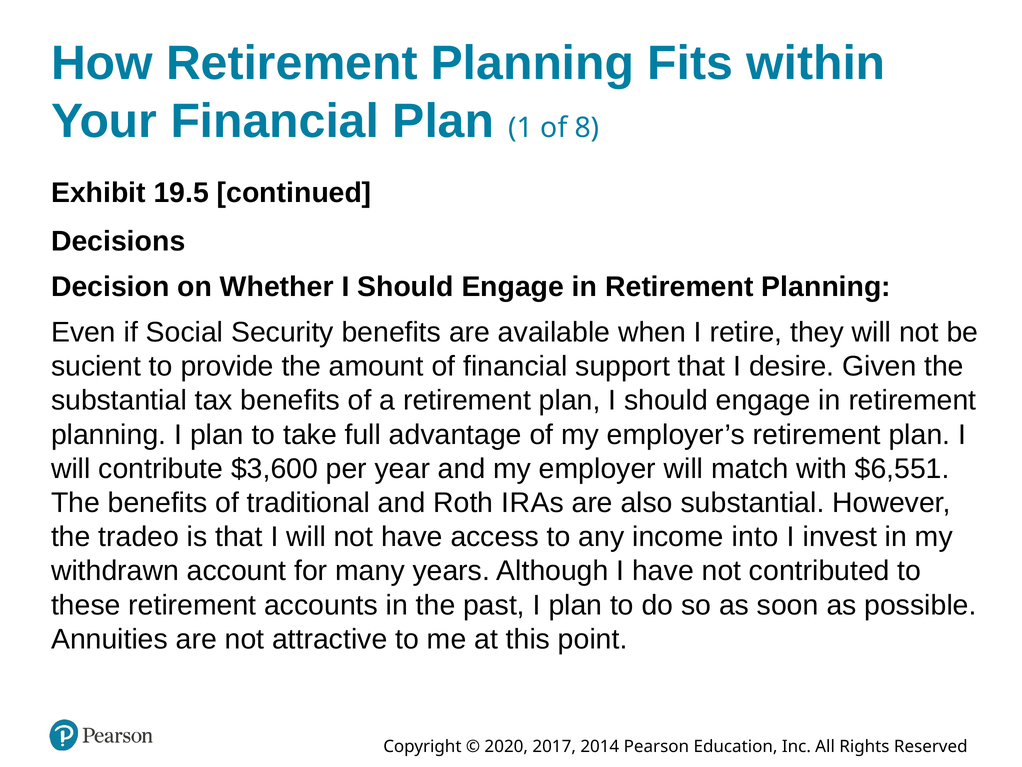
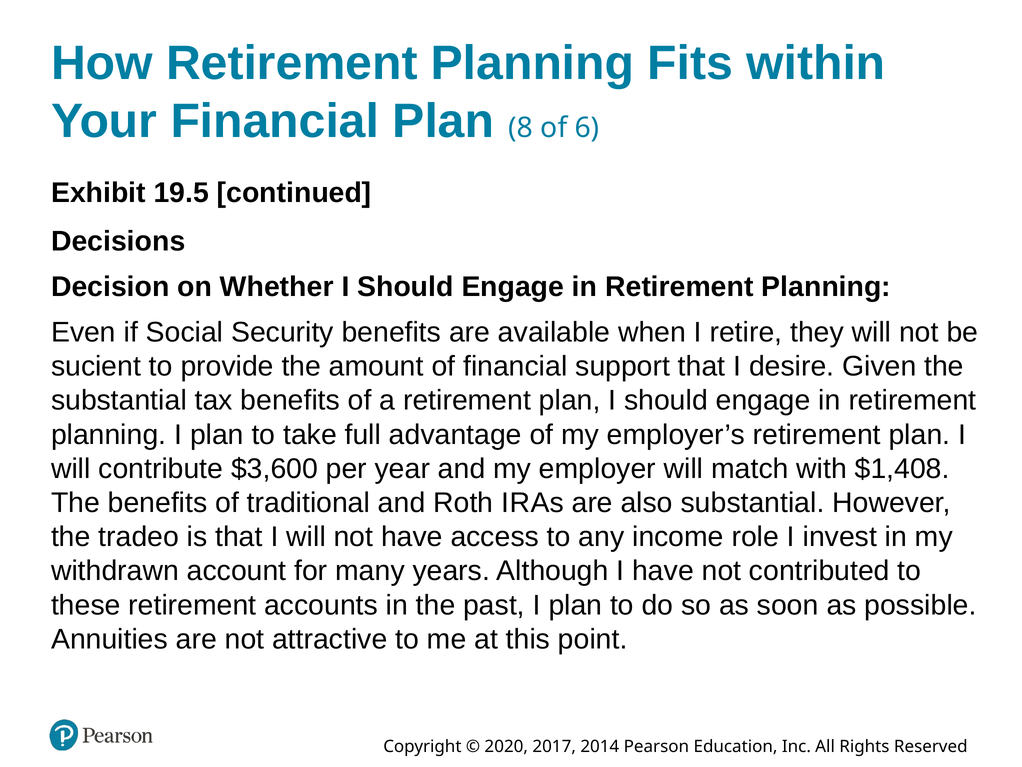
1: 1 -> 8 (520, 128)
8: 8 -> 6 (587, 128)
$6,551: $6,551 -> $1,408 (902, 468)
into: into -> role (755, 537)
